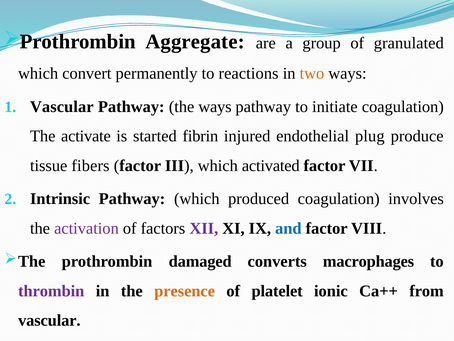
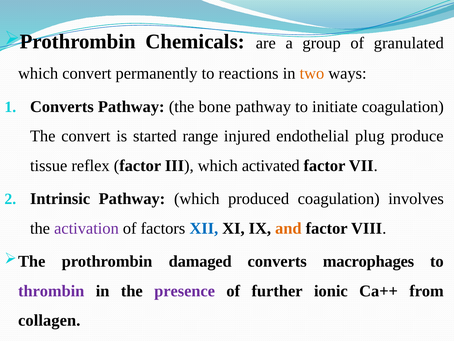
Aggregate: Aggregate -> Chemicals (195, 42)
Vascular: Vascular -> Converts (62, 106)
the ways: ways -> bone (215, 106)
The activate: activate -> convert (86, 136)
fibrin: fibrin -> range (200, 136)
fibers: fibers -> reflex (91, 165)
XII colour: purple -> blue (204, 228)
and colour: blue -> orange (288, 228)
presence colour: orange -> purple (185, 290)
platelet: platelet -> further (277, 290)
vascular: vascular -> collagen (49, 320)
